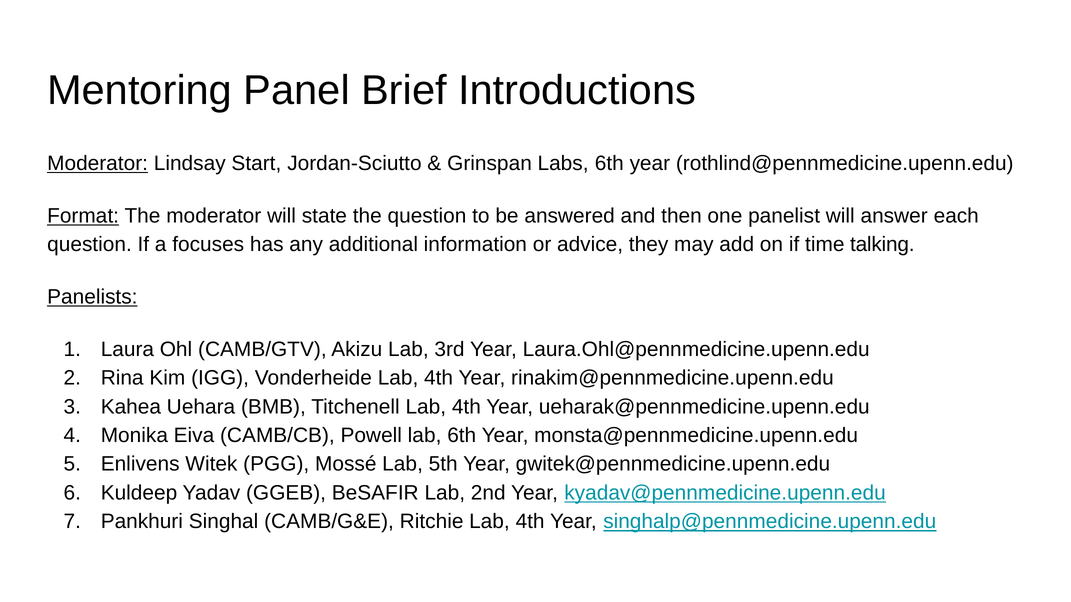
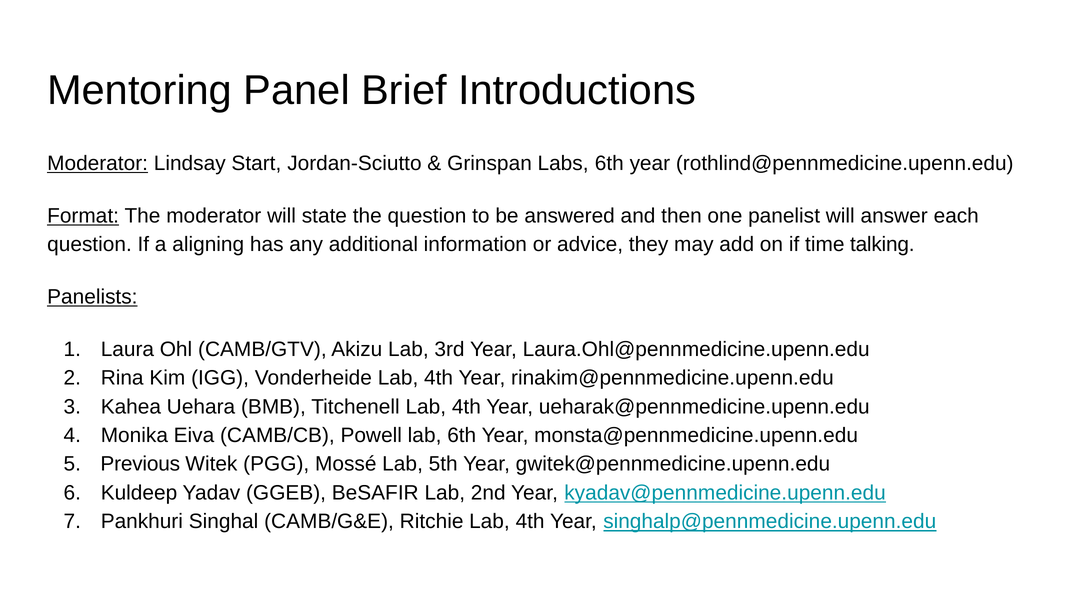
focuses: focuses -> aligning (208, 245)
Enlivens: Enlivens -> Previous (140, 464)
